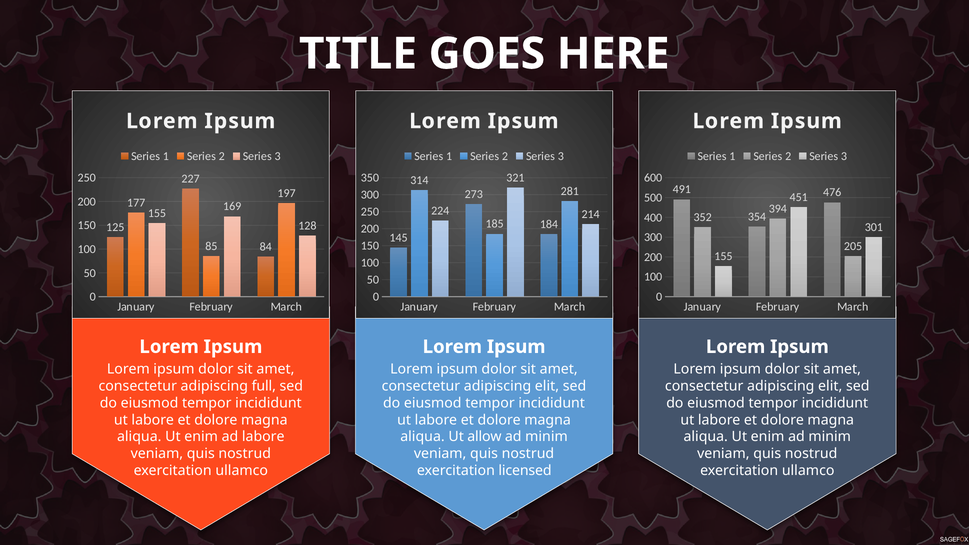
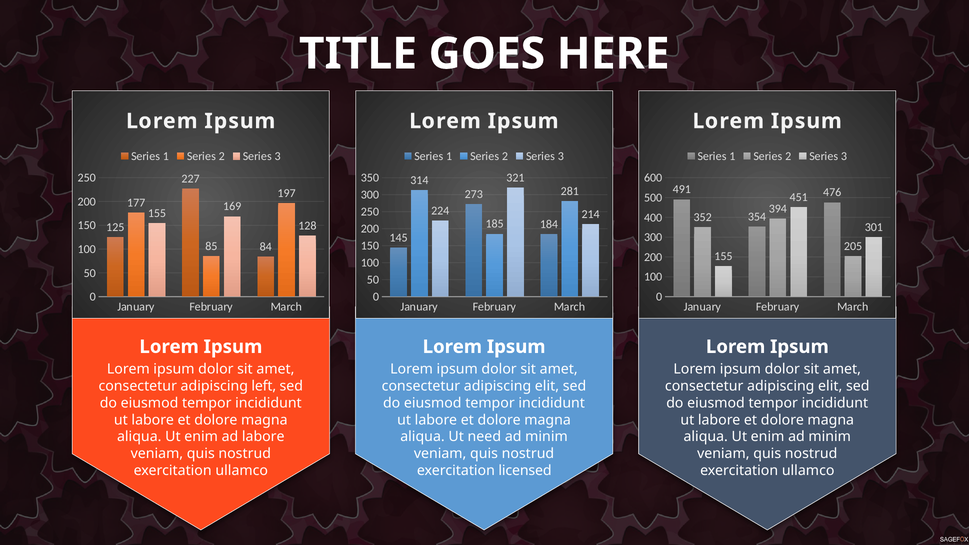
full: full -> left (264, 386)
allow: allow -> need (484, 437)
